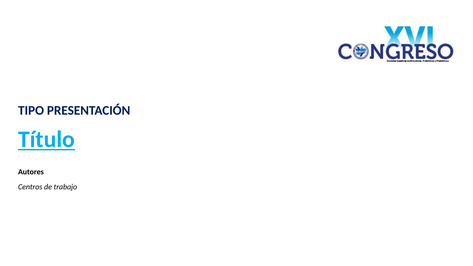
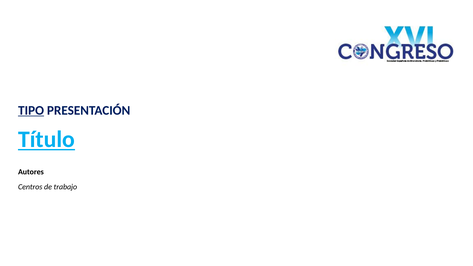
TIPO underline: none -> present (31, 110)
